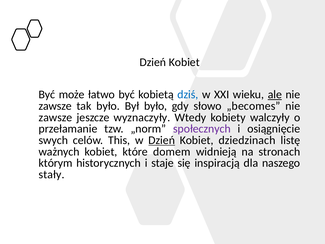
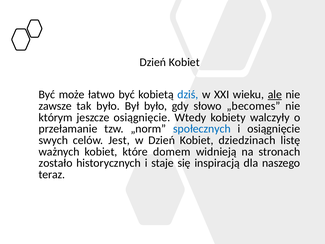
zawsze: zawsze -> którym (56, 117)
jeszcze wyznaczyły: wyznaczyły -> osiągnięcie (142, 117)
społecznych colour: purple -> blue (202, 129)
This: This -> Jest (119, 140)
Dzień underline: present -> none (162, 140)
którym: którym -> zostało (56, 163)
stały: stały -> teraz (52, 174)
